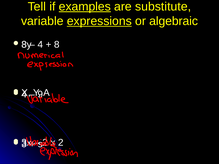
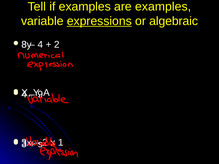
examples underline: present -> none (85, 7)
are substitute: substitute -> examples (163, 7)
8: 8 -> 2 (57, 45)
2: 2 -> 1 (61, 143)
